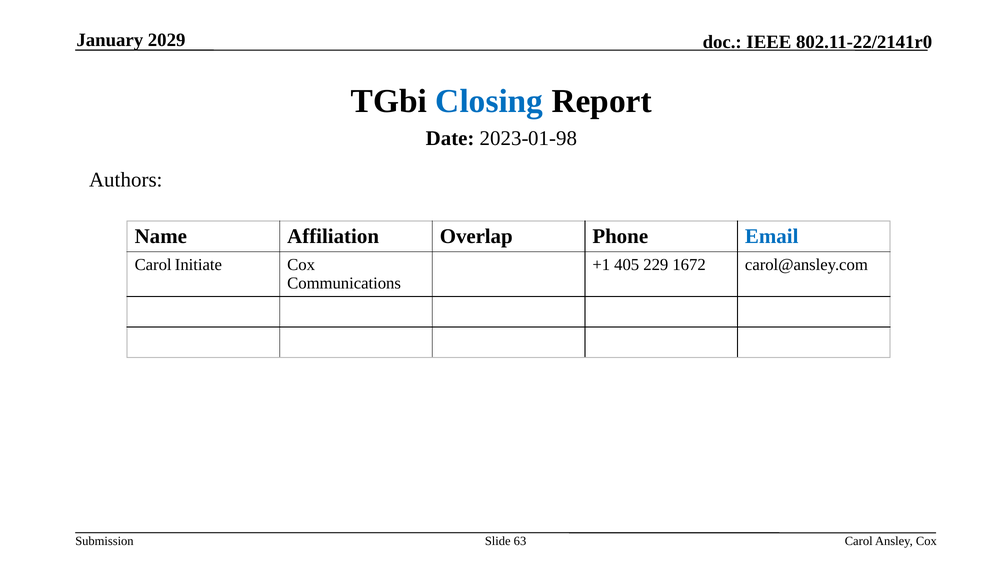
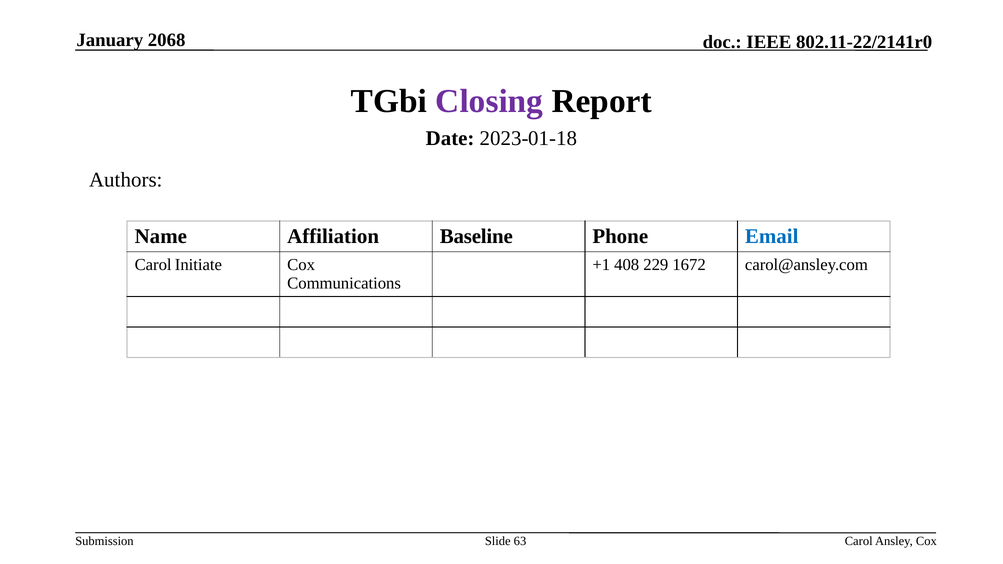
2029: 2029 -> 2068 (167, 40)
Closing colour: blue -> purple (489, 101)
2023-01-98: 2023-01-98 -> 2023-01-18 (528, 138)
Overlap: Overlap -> Baseline (476, 237)
405: 405 -> 408 (627, 265)
